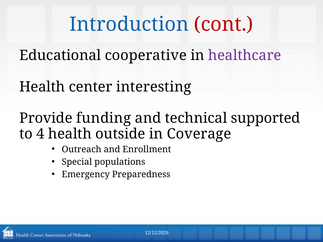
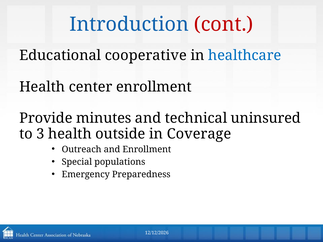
healthcare colour: purple -> blue (245, 56)
center interesting: interesting -> enrollment (154, 87)
funding: funding -> minutes (104, 118)
supported: supported -> uninsured (266, 118)
4: 4 -> 3 (40, 134)
